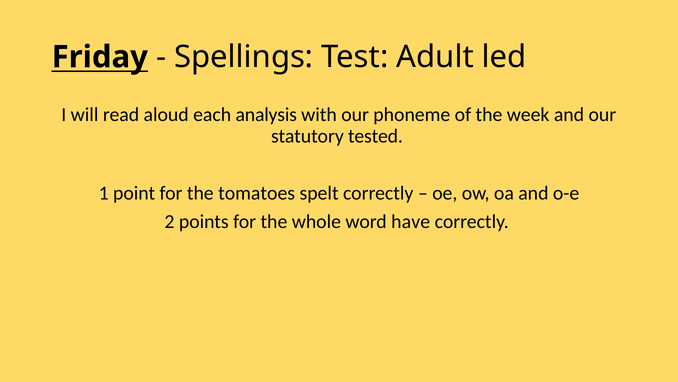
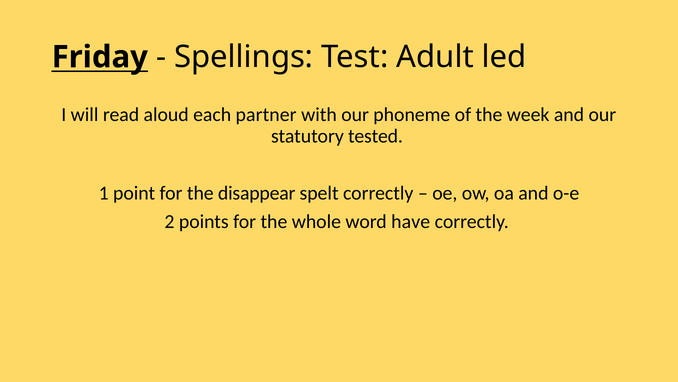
analysis: analysis -> partner (266, 115)
tomatoes: tomatoes -> disappear (257, 193)
